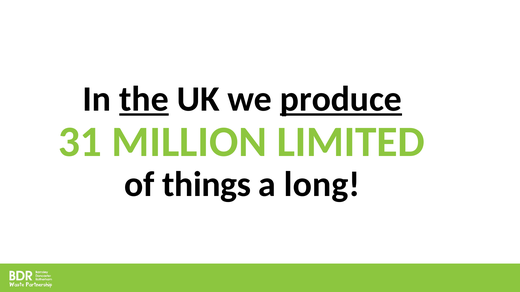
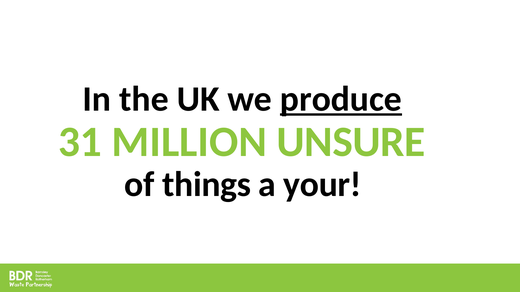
the underline: present -> none (144, 99)
LIMITED: LIMITED -> UNSURE (351, 142)
long: long -> your (322, 185)
